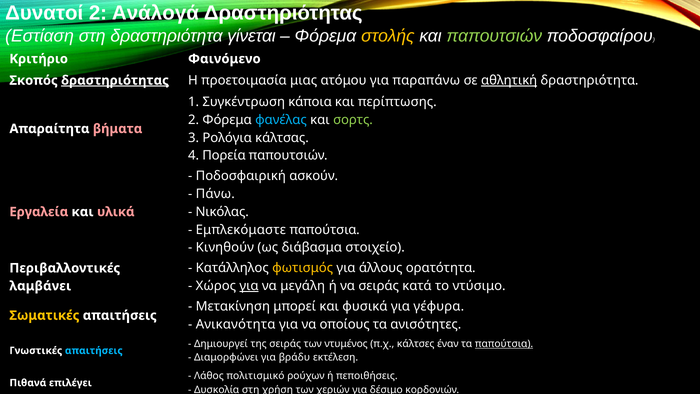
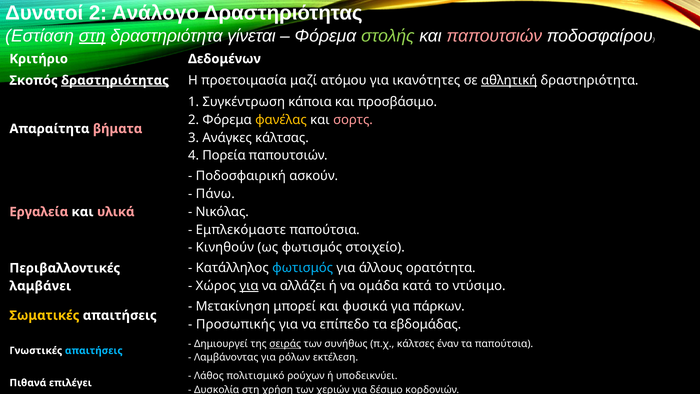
Ανάλογά: Ανάλογά -> Ανάλογο (155, 13)
στη underline: none -> present (92, 36)
στολής colour: yellow -> light green (388, 36)
παπουτσιών colour: light green -> pink (494, 36)
Φαινόμενο: Φαινόμενο -> Δεδομένων (224, 59)
μιας: μιας -> μαζί (304, 80)
παραπάνω: παραπάνω -> ικανότητες (426, 80)
περίπτωσης: περίπτωσης -> προσβάσιμο (397, 102)
φανέλας colour: light blue -> yellow (281, 120)
σορτς colour: light green -> pink (353, 120)
Ρολόγια: Ρολόγια -> Ανάγκες (227, 138)
ως διάβασμα: διάβασμα -> φωτισμός (312, 247)
φωτισμός colour: yellow -> light blue (303, 268)
μεγάλη: μεγάλη -> αλλάζει (303, 286)
να σειράς: σειράς -> ομάδα (379, 286)
γέφυρα: γέφυρα -> πάρκων (439, 306)
Ανικανότητα: Ανικανότητα -> Προσωπικής (236, 324)
οποίους: οποίους -> επίπεδο (345, 324)
ανισότητες: ανισότητες -> εβδομάδας (426, 324)
σειράς underline: none -> present (285, 343)
των ντυμένος: ντυμένος -> συνήθως (346, 343)
παπούτσια underline: present -> none (504, 343)
Διαμορφώνει: Διαμορφώνει -> Λαμβάνοντας (226, 357)
βράδυ: βράδυ -> ρόλων (294, 357)
πεποιθήσεις: πεποιθήσεις -> υποδεικνύει (367, 376)
